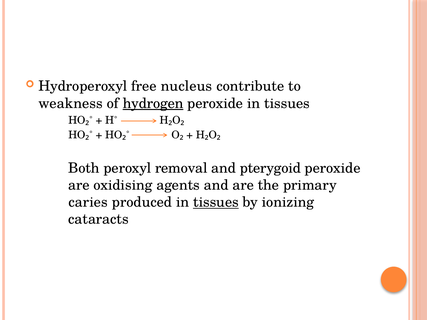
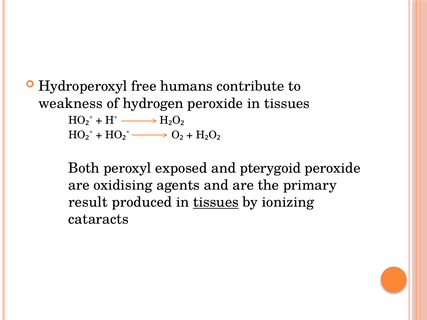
nucleus: nucleus -> humans (187, 86)
hydrogen underline: present -> none (153, 103)
removal: removal -> exposed (181, 168)
caries: caries -> result (88, 202)
